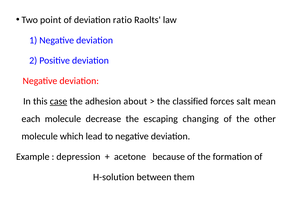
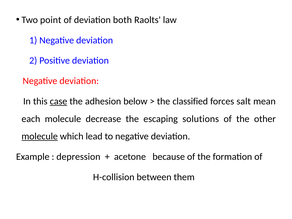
ratio: ratio -> both (122, 20)
about: about -> below (135, 101)
changing: changing -> solutions (201, 119)
molecule underline: none -> present (40, 136)
H-solution: H-solution -> H-collision (114, 177)
